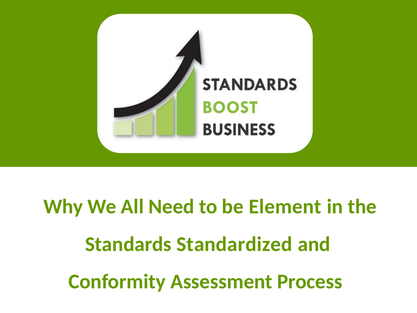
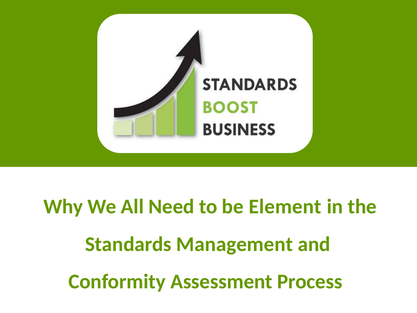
Standardized: Standardized -> Management (235, 244)
